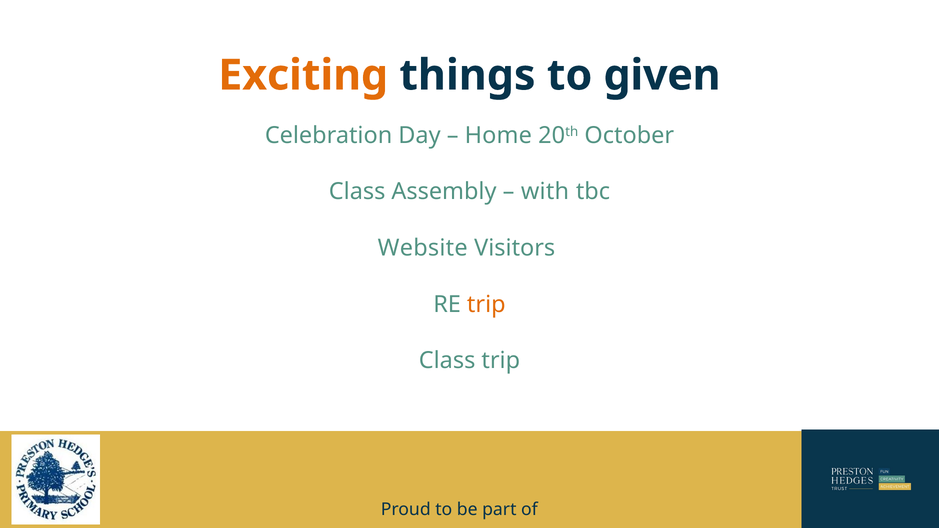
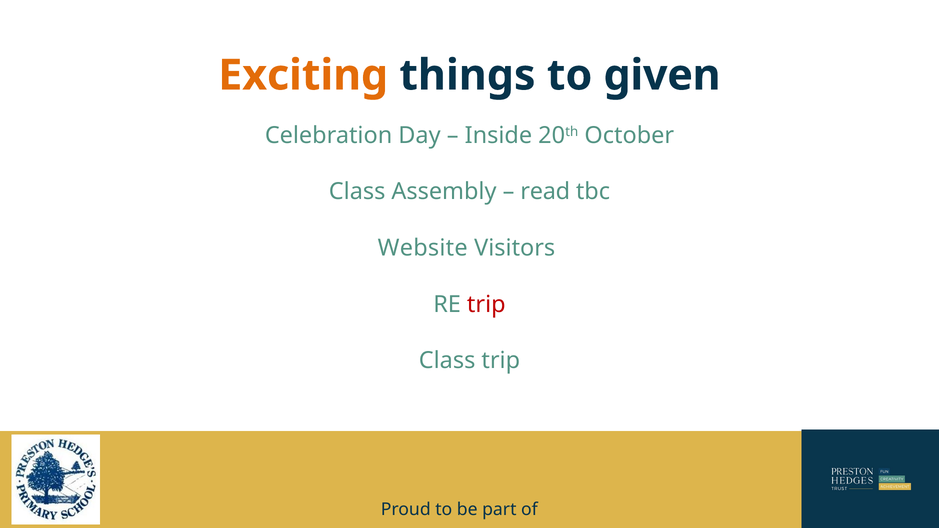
Home: Home -> Inside (498, 135)
with: with -> read (545, 192)
trip colour: orange -> red (486, 304)
